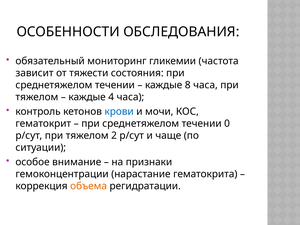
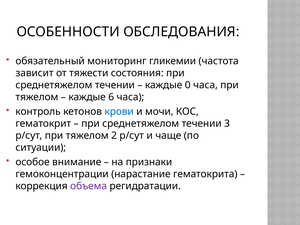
8: 8 -> 0 (188, 85)
4: 4 -> 6 (111, 97)
0: 0 -> 3 (227, 123)
объема colour: orange -> purple (89, 186)
